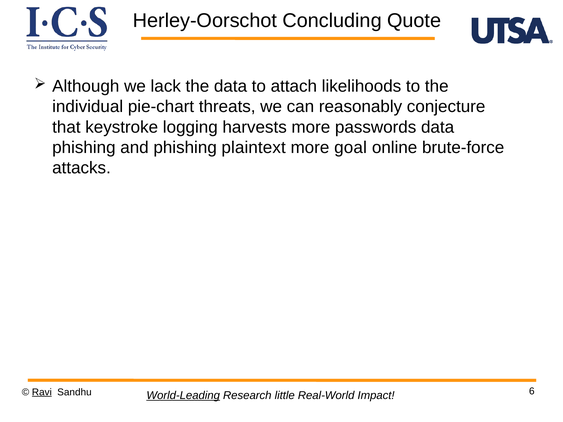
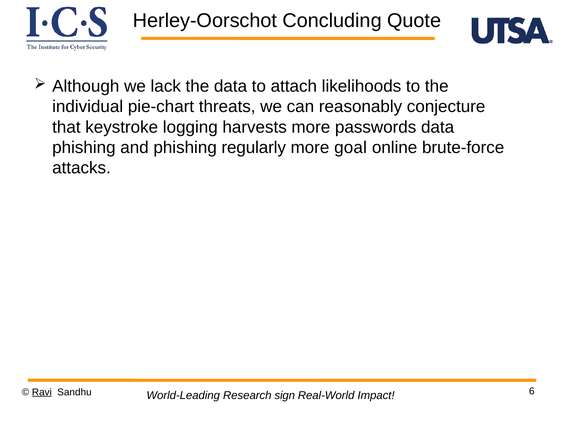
plaintext: plaintext -> regularly (254, 148)
World-Leading underline: present -> none (183, 396)
little: little -> sign (285, 396)
